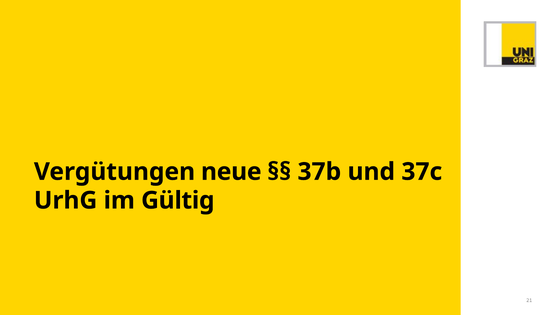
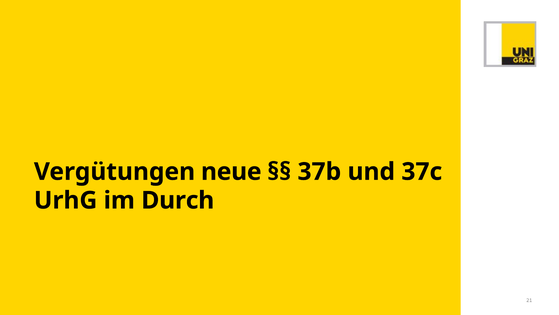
Gültig: Gültig -> Durch (178, 200)
